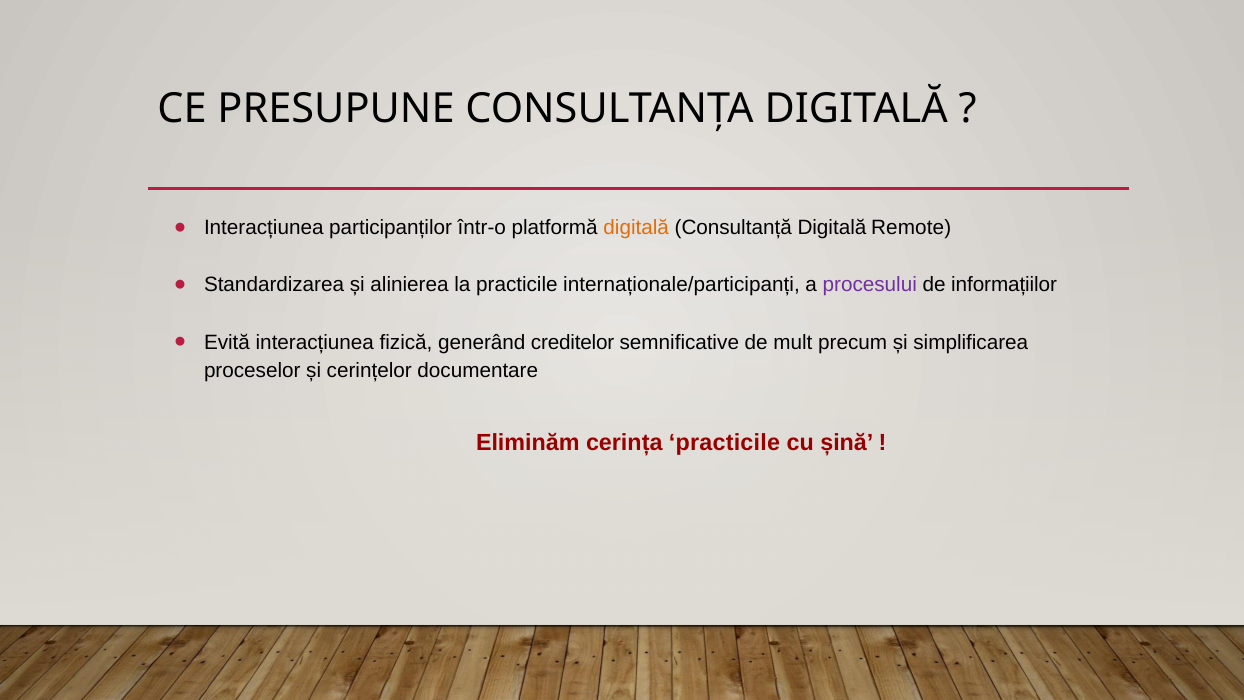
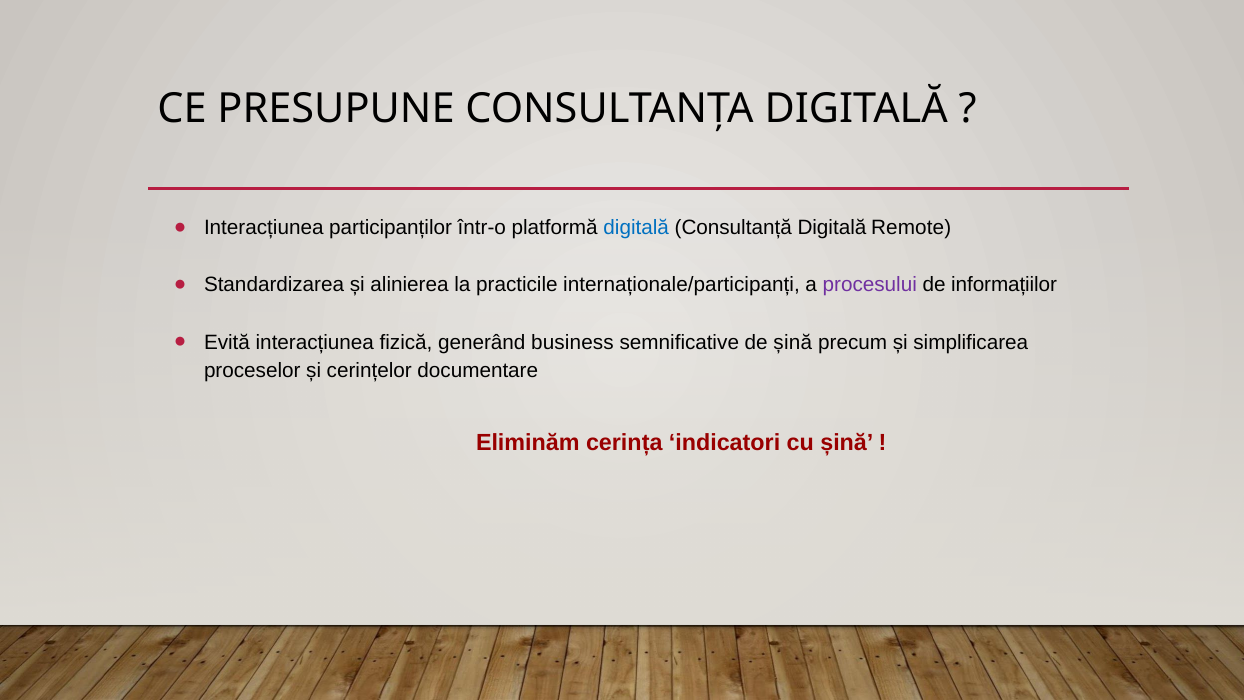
digitală colour: orange -> blue (636, 228)
creditelor: creditelor -> business (572, 342)
de mult: mult -> șină (793, 342)
cerința practicile: practicile -> indicatori (725, 442)
